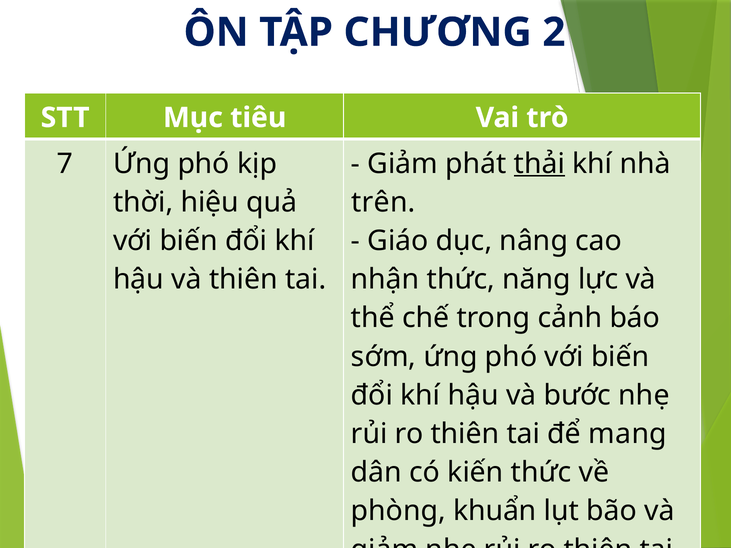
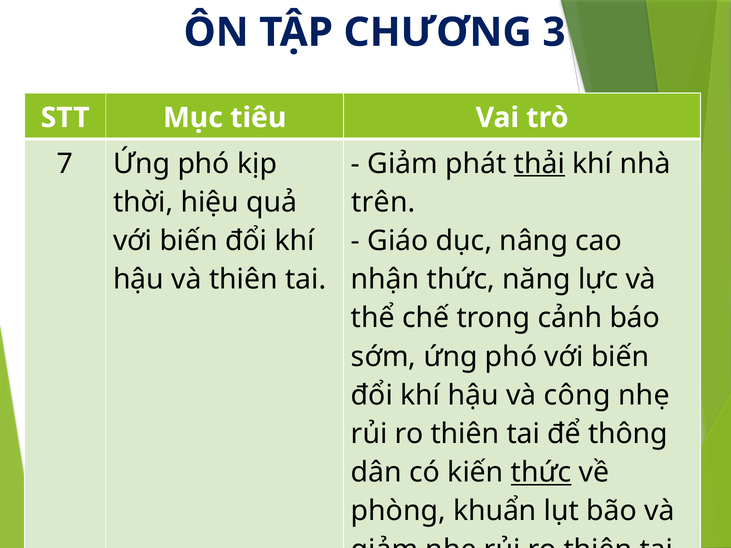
2: 2 -> 3 (554, 32)
bước: bước -> công (577, 395)
mang: mang -> thông (628, 434)
thức underline: none -> present (541, 473)
